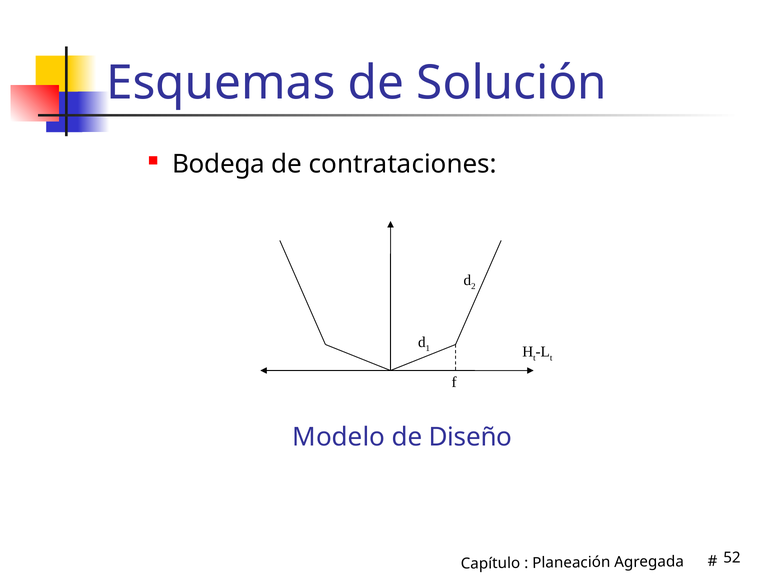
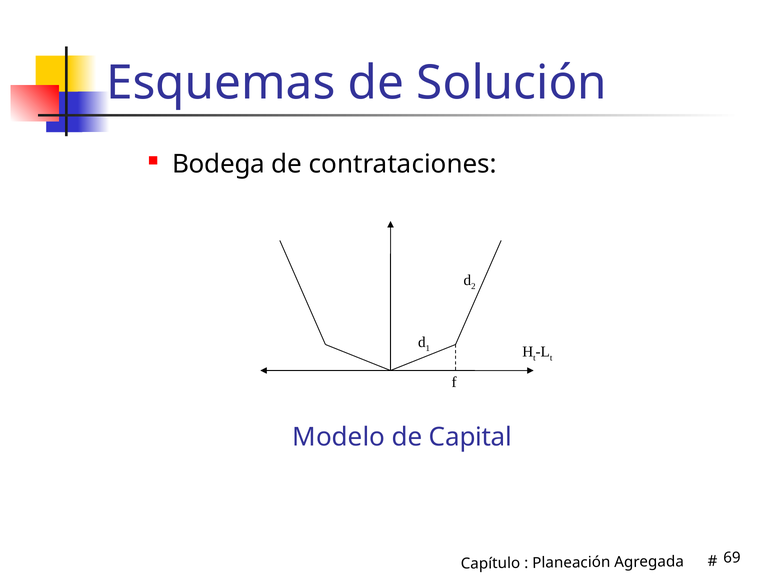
Diseño: Diseño -> Capital (470, 438)
52: 52 -> 69 (732, 558)
